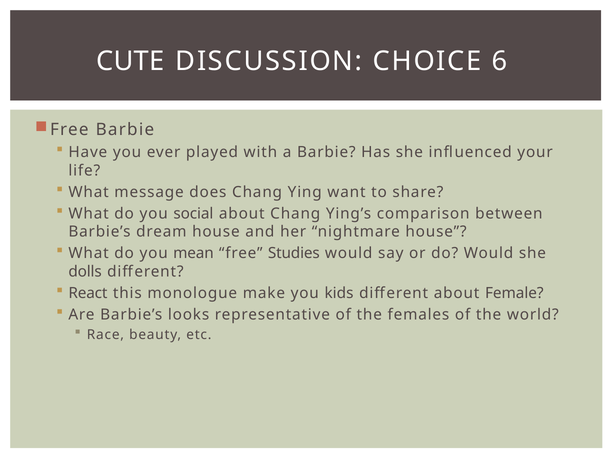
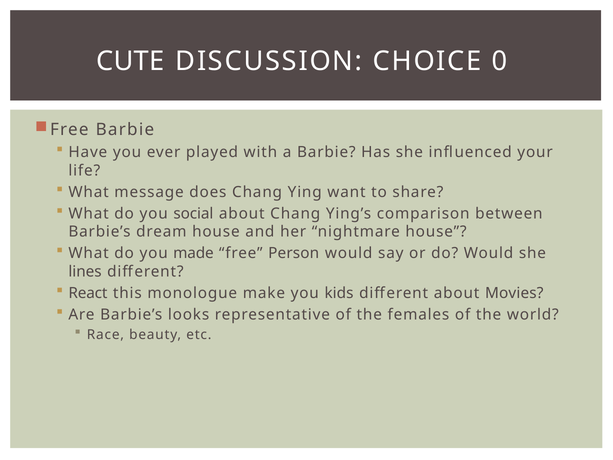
6: 6 -> 0 (500, 61)
mean: mean -> made (193, 253)
Studies: Studies -> Person (294, 253)
dolls: dolls -> lines (85, 272)
Female: Female -> Movies (514, 293)
